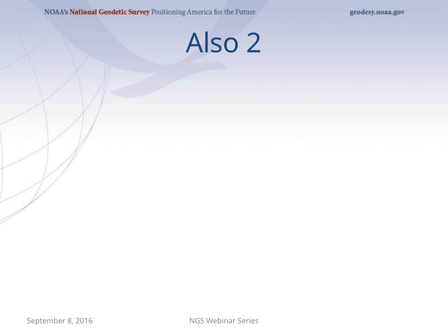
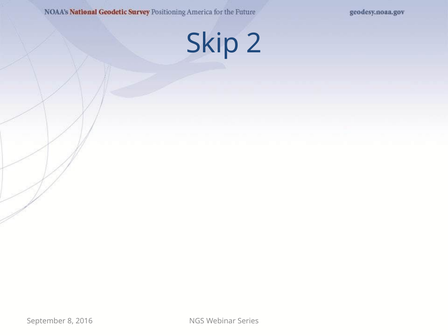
Also: Also -> Skip (213, 43)
